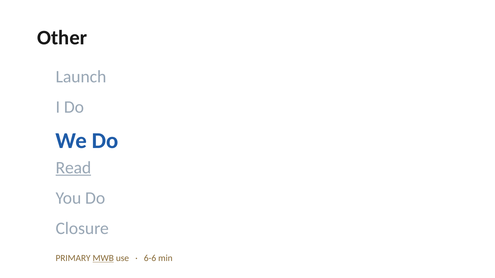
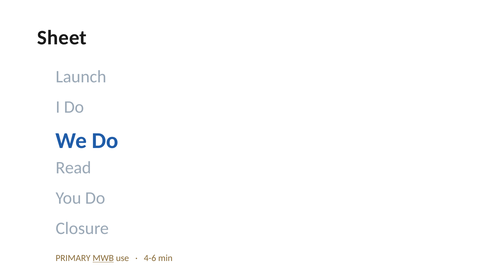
Other: Other -> Sheet (62, 38)
Read underline: present -> none (73, 168)
6-6: 6-6 -> 4-6 (150, 259)
